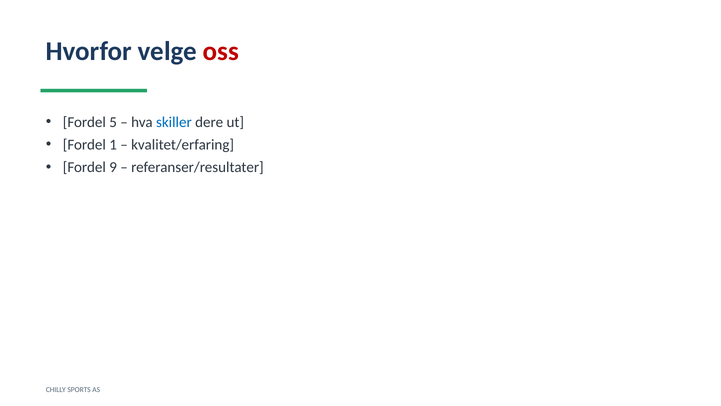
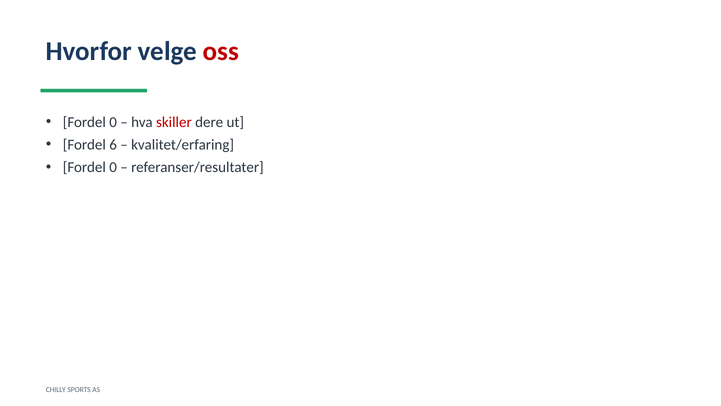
5: 5 -> 0 (113, 122)
skiller colour: blue -> red (174, 122)
1: 1 -> 6 (113, 145)
9: 9 -> 0 (113, 167)
